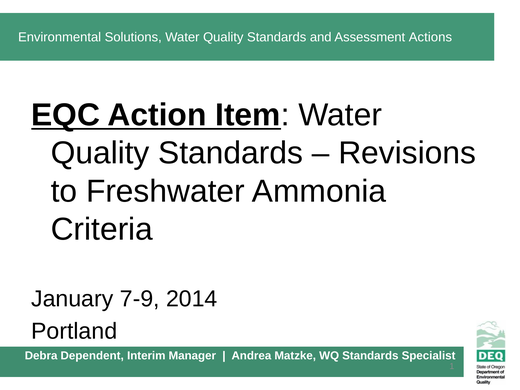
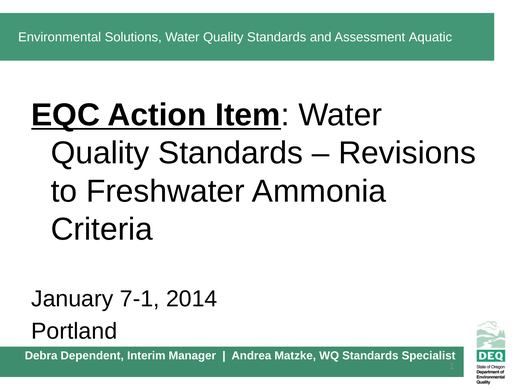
Actions: Actions -> Aquatic (430, 37)
7-9: 7-9 -> 7-1 (140, 299)
